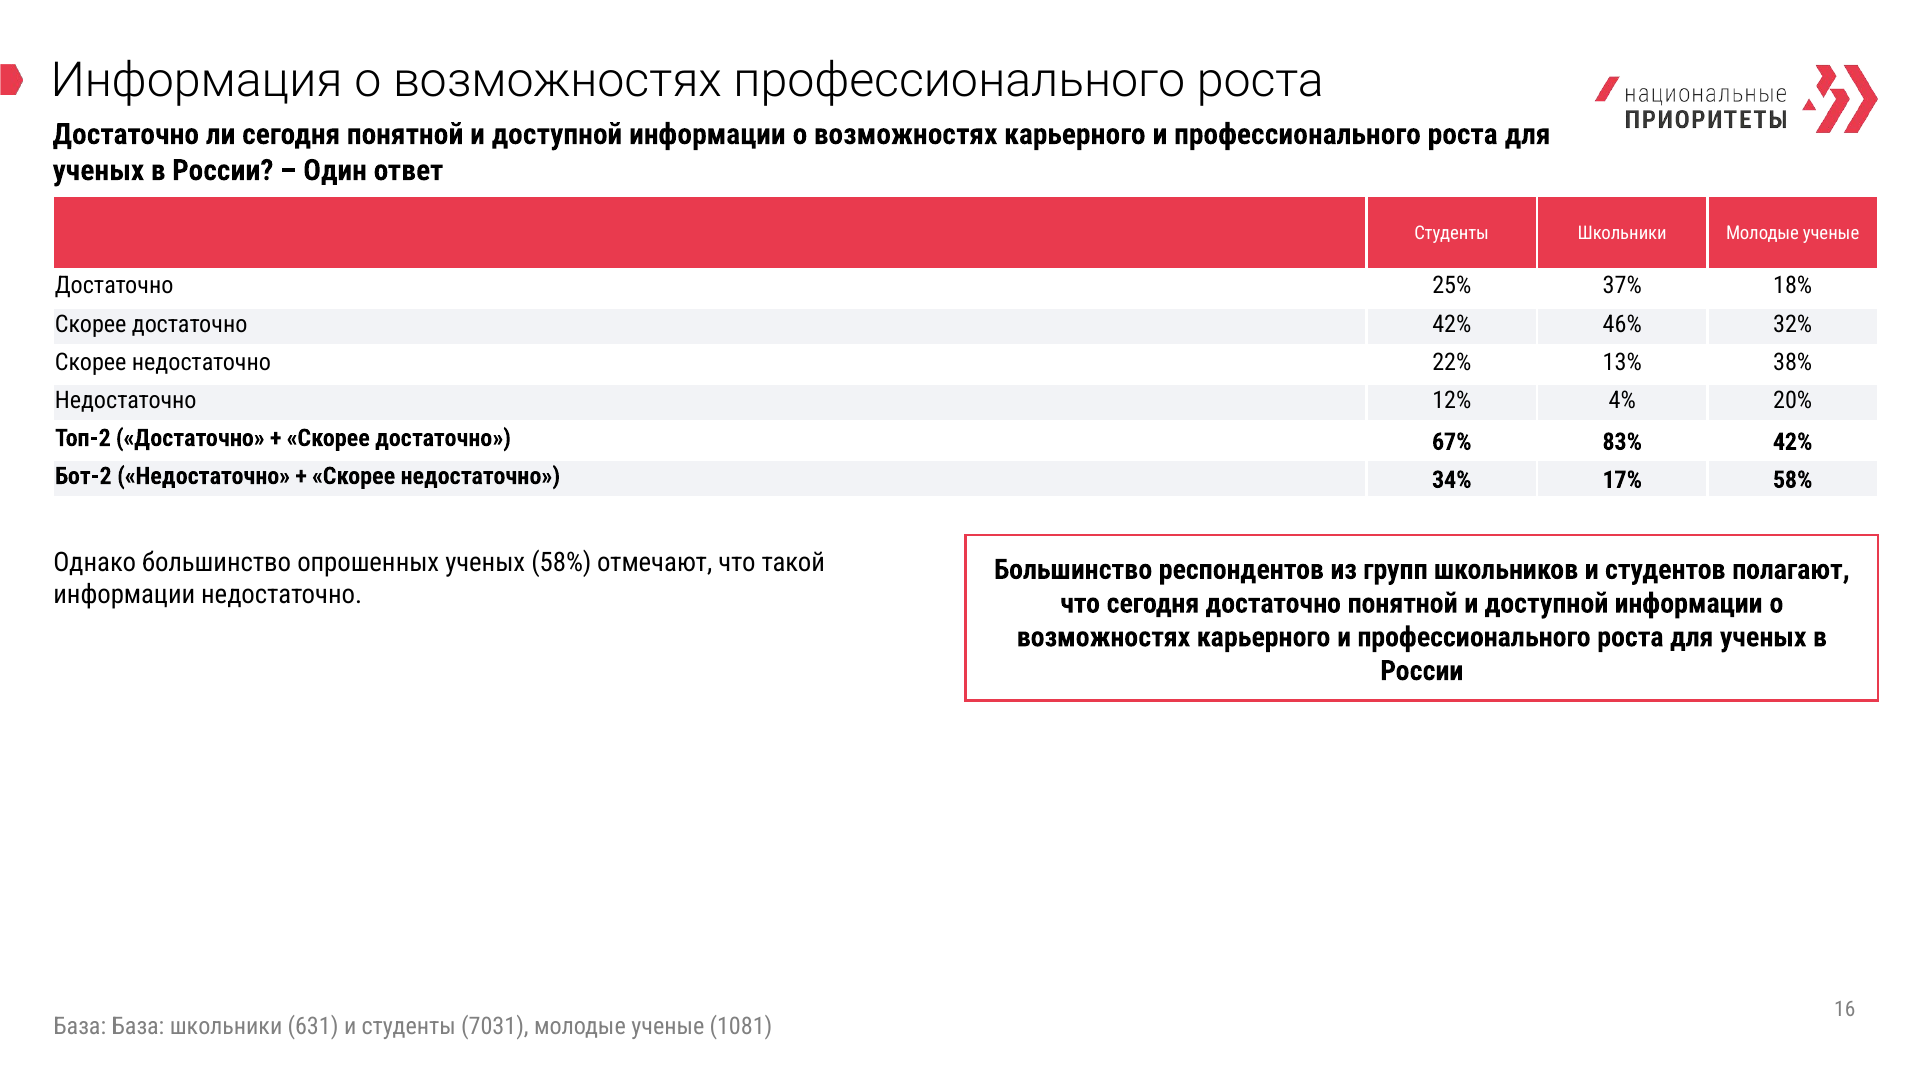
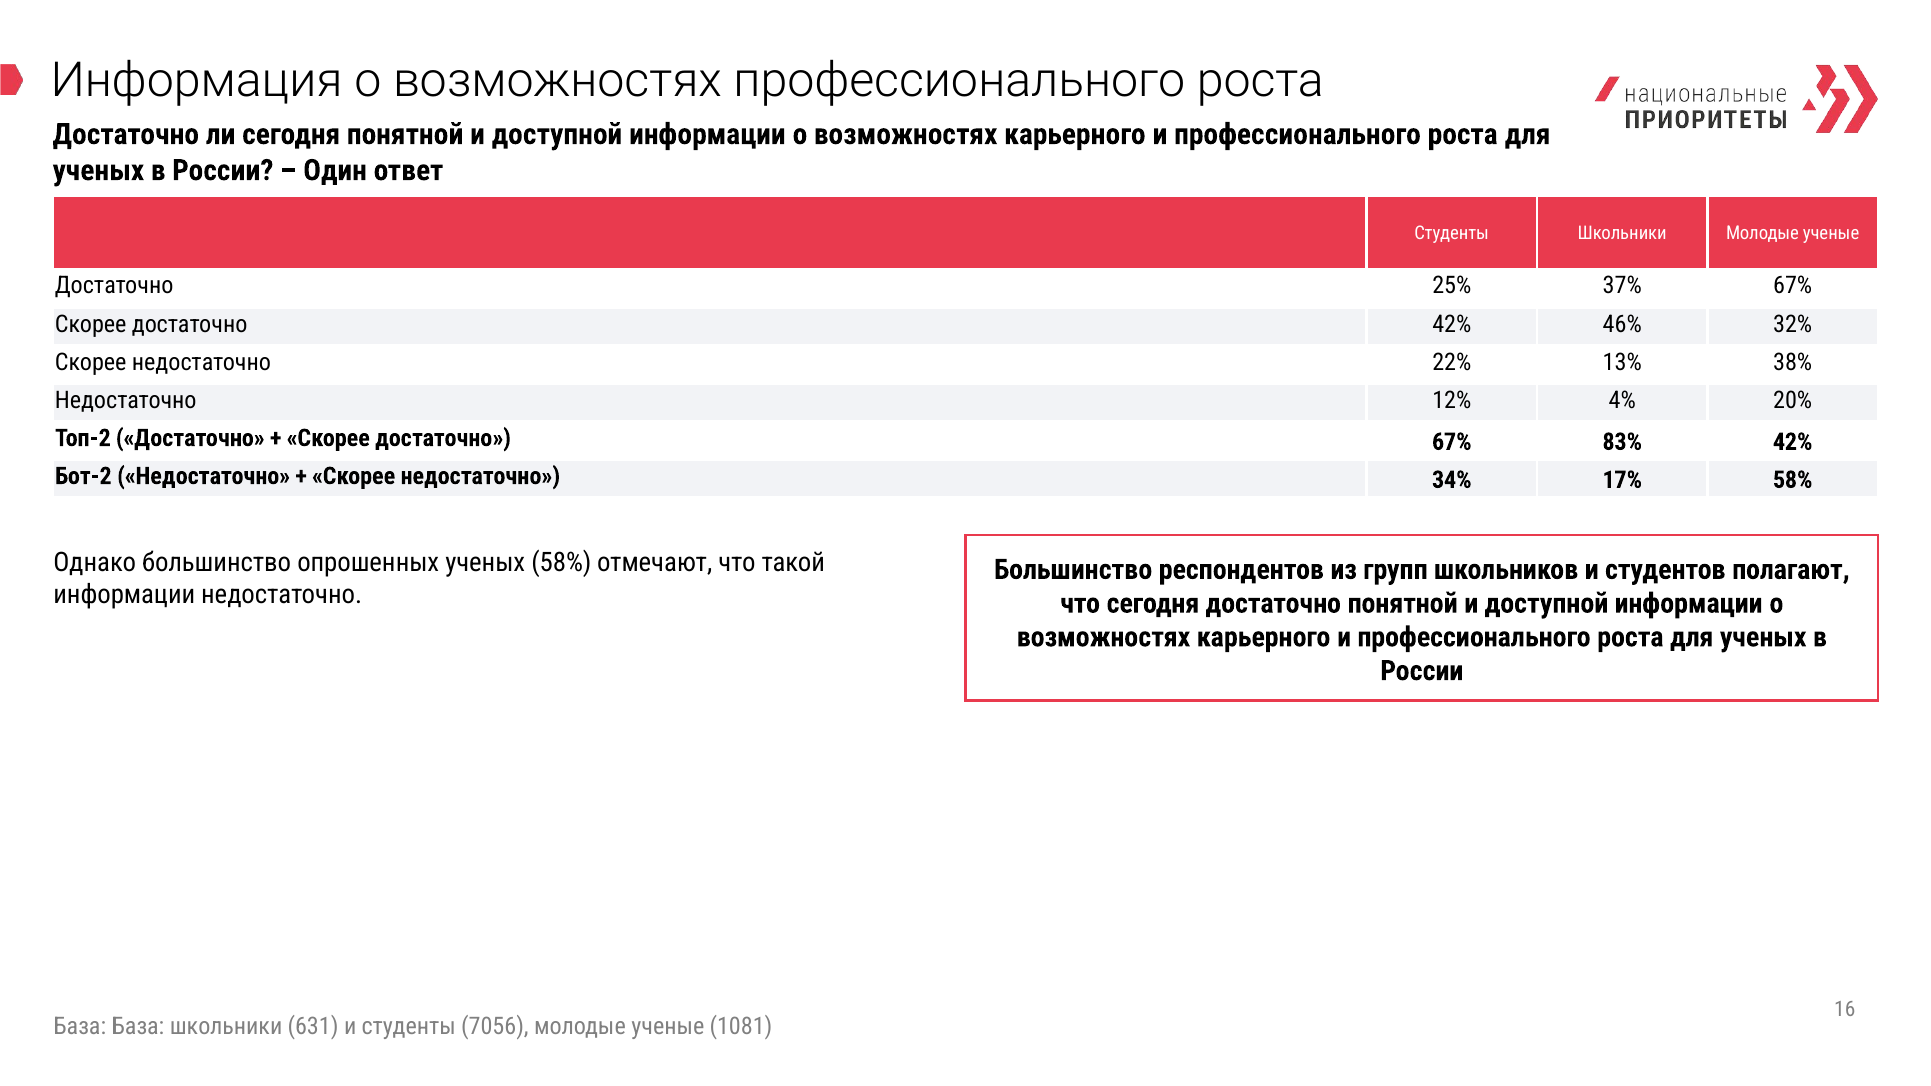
37% 18%: 18% -> 67% (1793, 286)
7031: 7031 -> 7056 (495, 1026)
